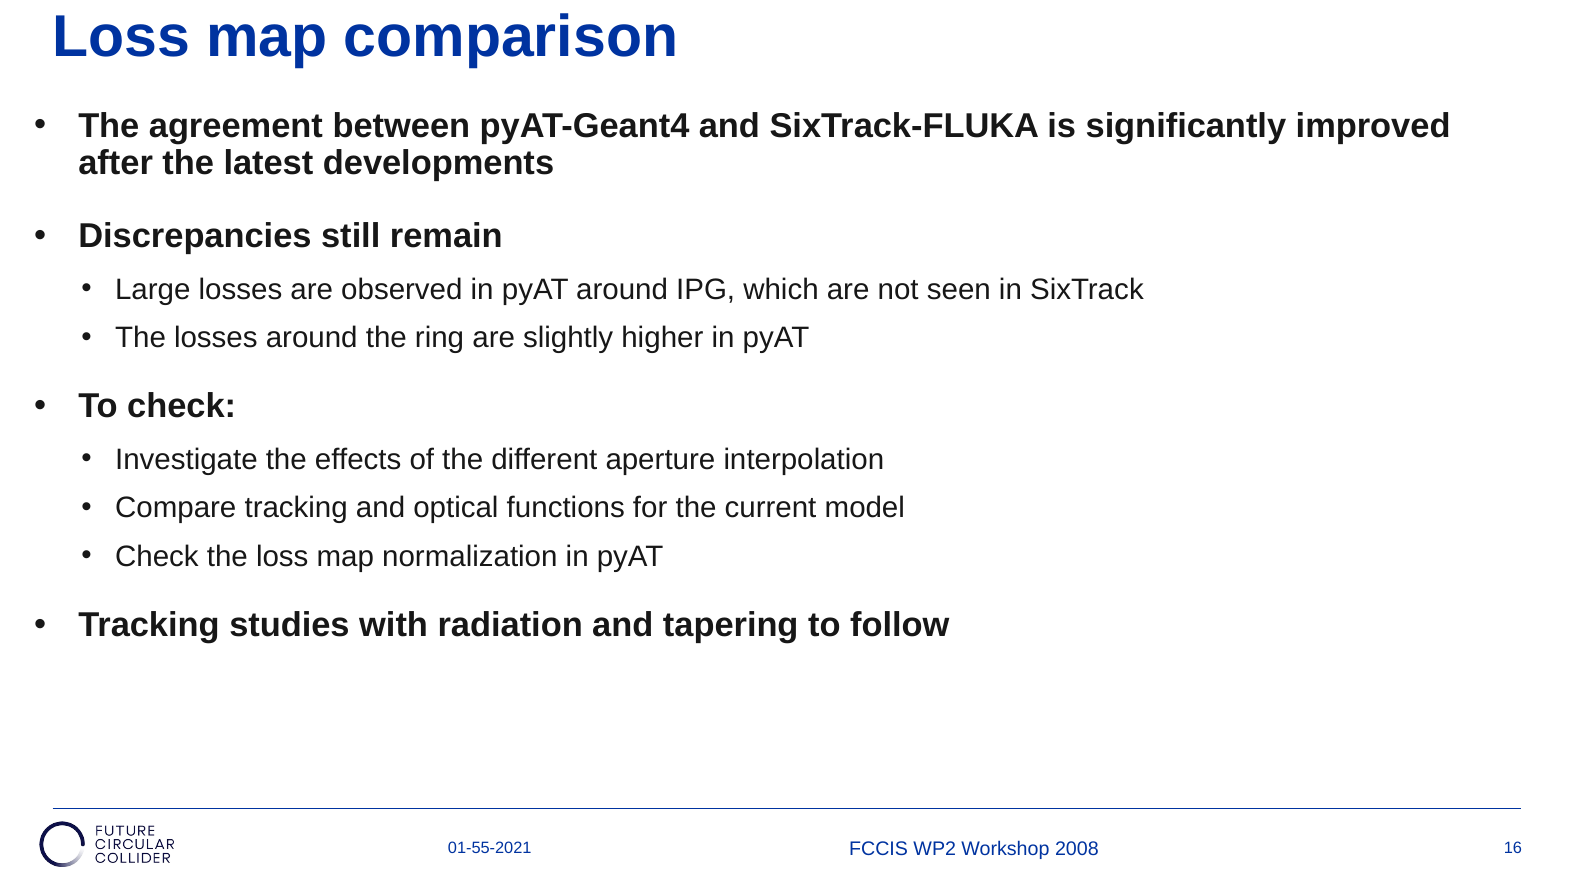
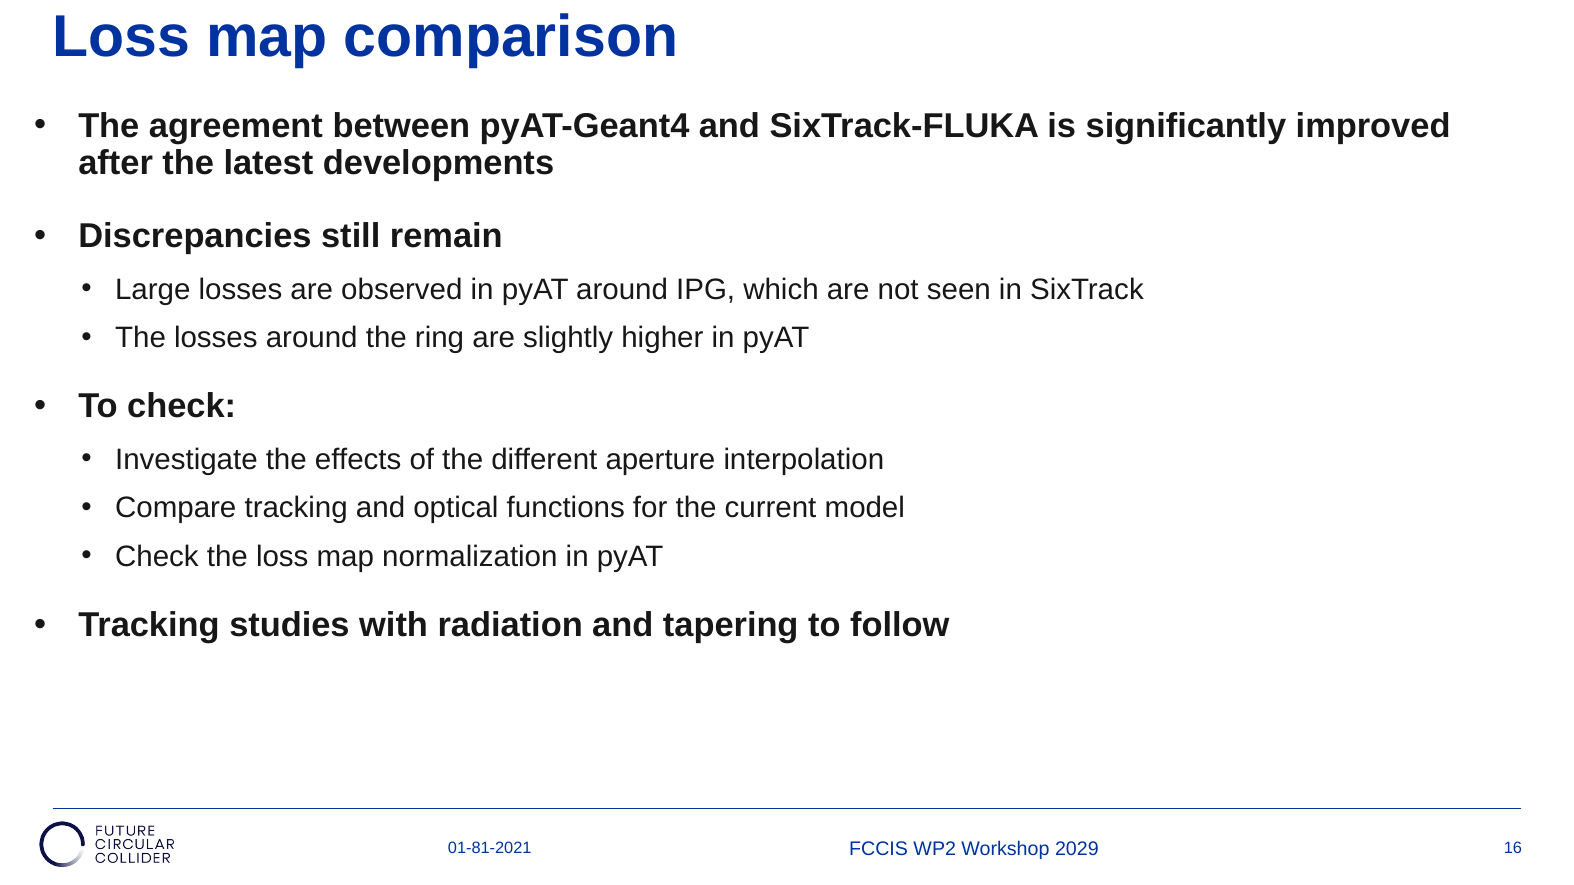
2008: 2008 -> 2029 (1077, 849)
01-55-2021: 01-55-2021 -> 01-81-2021 (490, 848)
